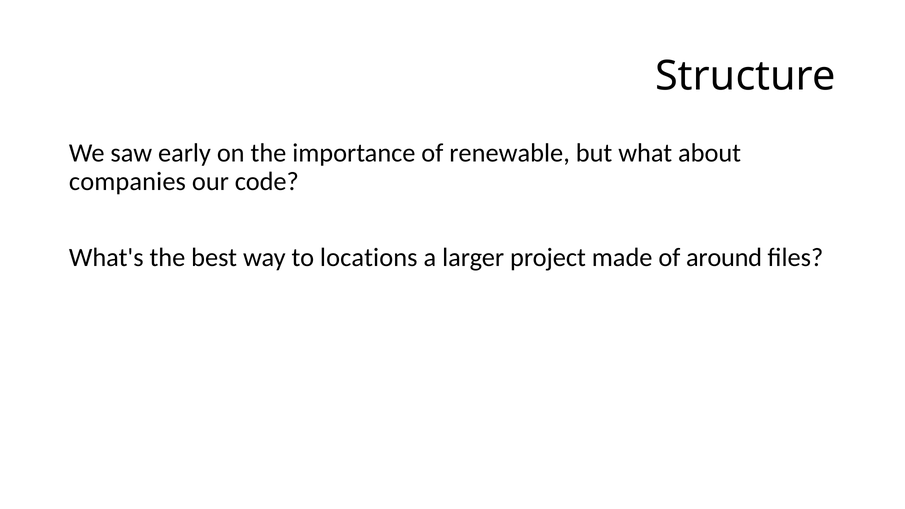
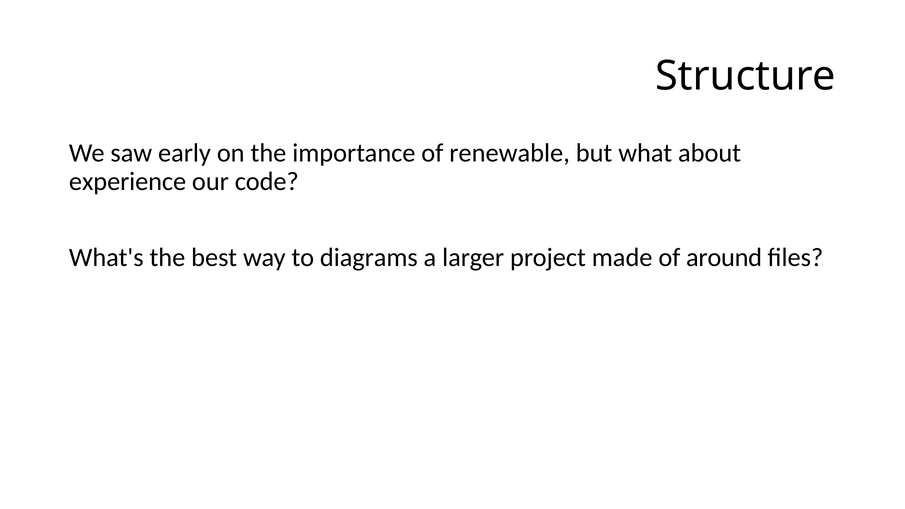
companies: companies -> experience (128, 182)
locations: locations -> diagrams (369, 257)
